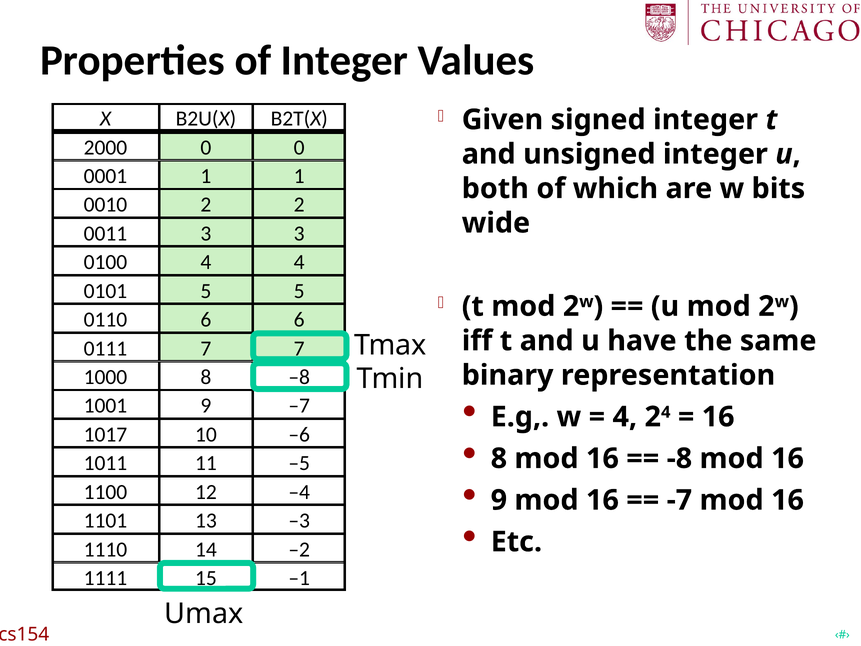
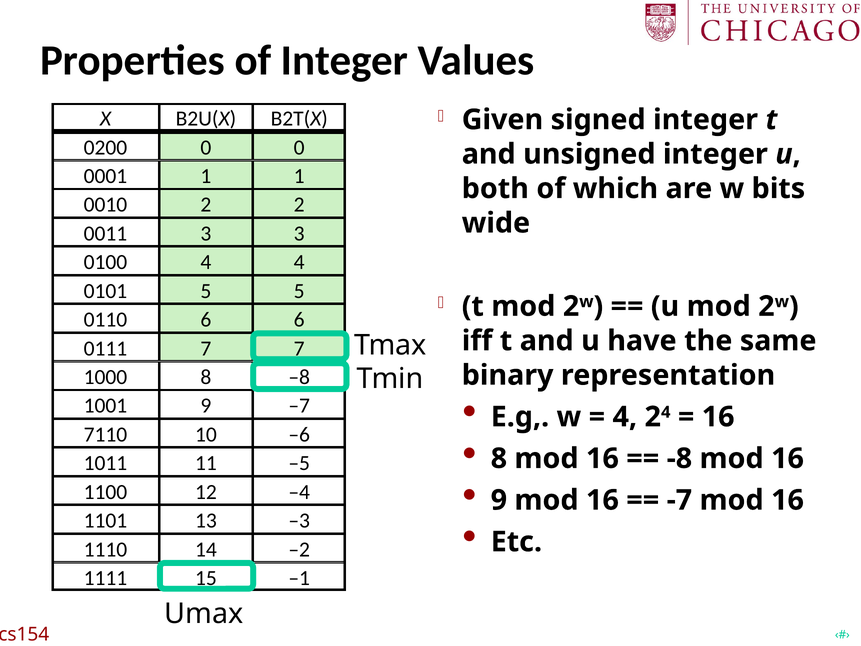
2000: 2000 -> 0200 (105, 147)
1017: 1017 -> 7110 (105, 434)
